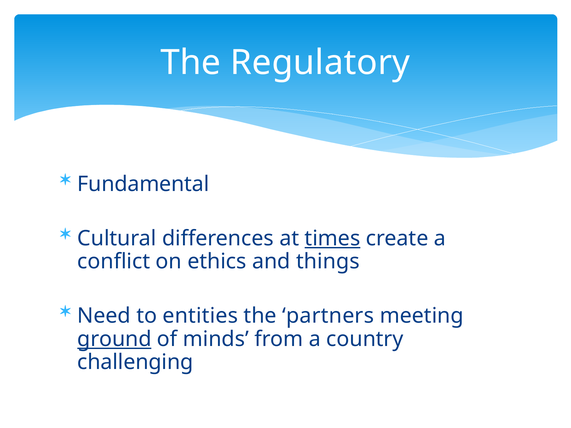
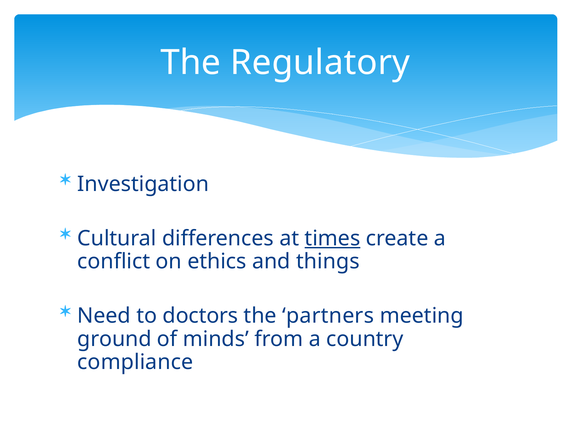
Fundamental: Fundamental -> Investigation (143, 184)
entities: entities -> doctors (200, 316)
ground underline: present -> none (114, 339)
challenging: challenging -> compliance (135, 362)
